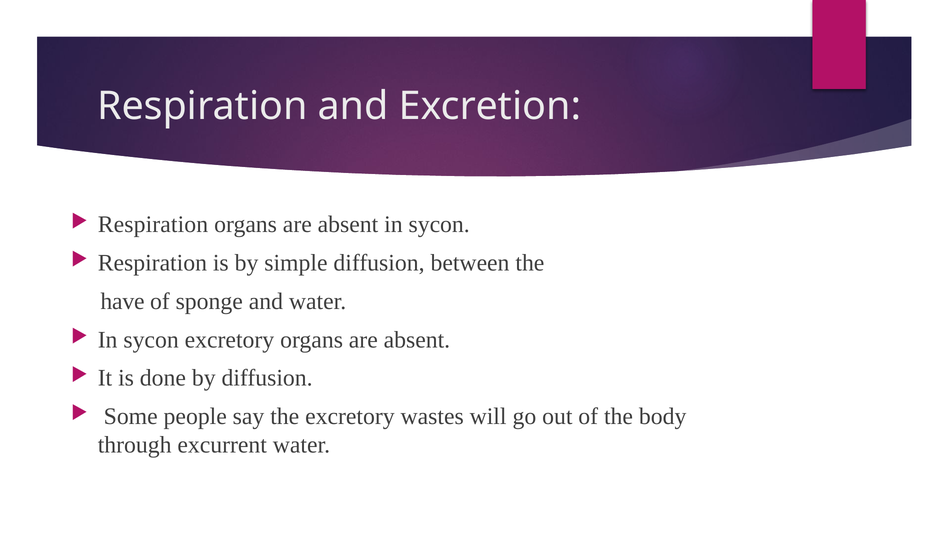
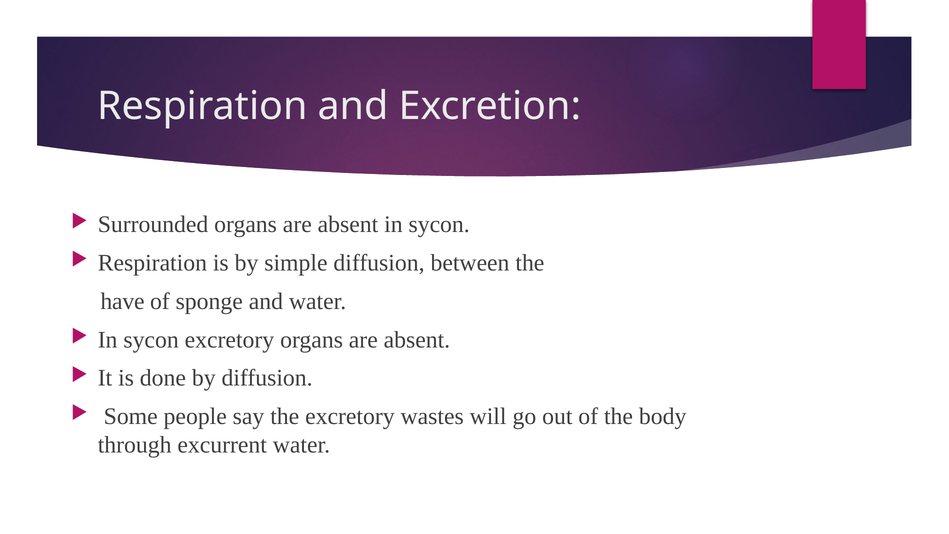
Respiration: Respiration -> Surrounded (153, 225)
